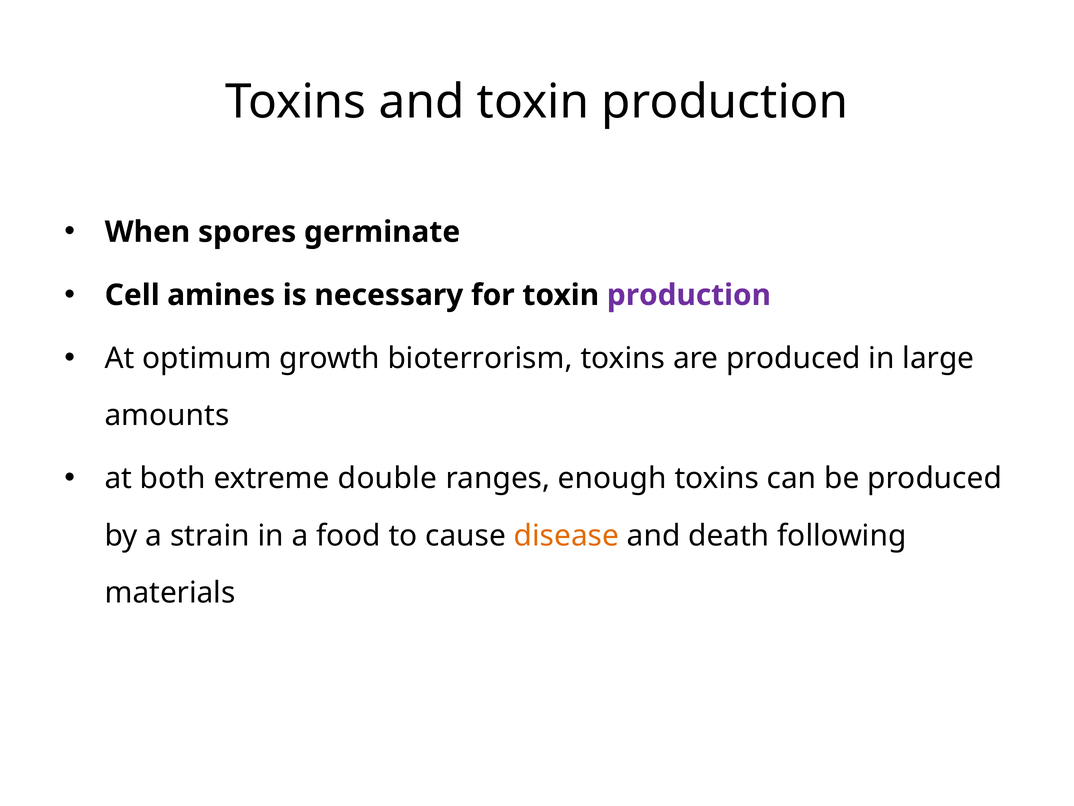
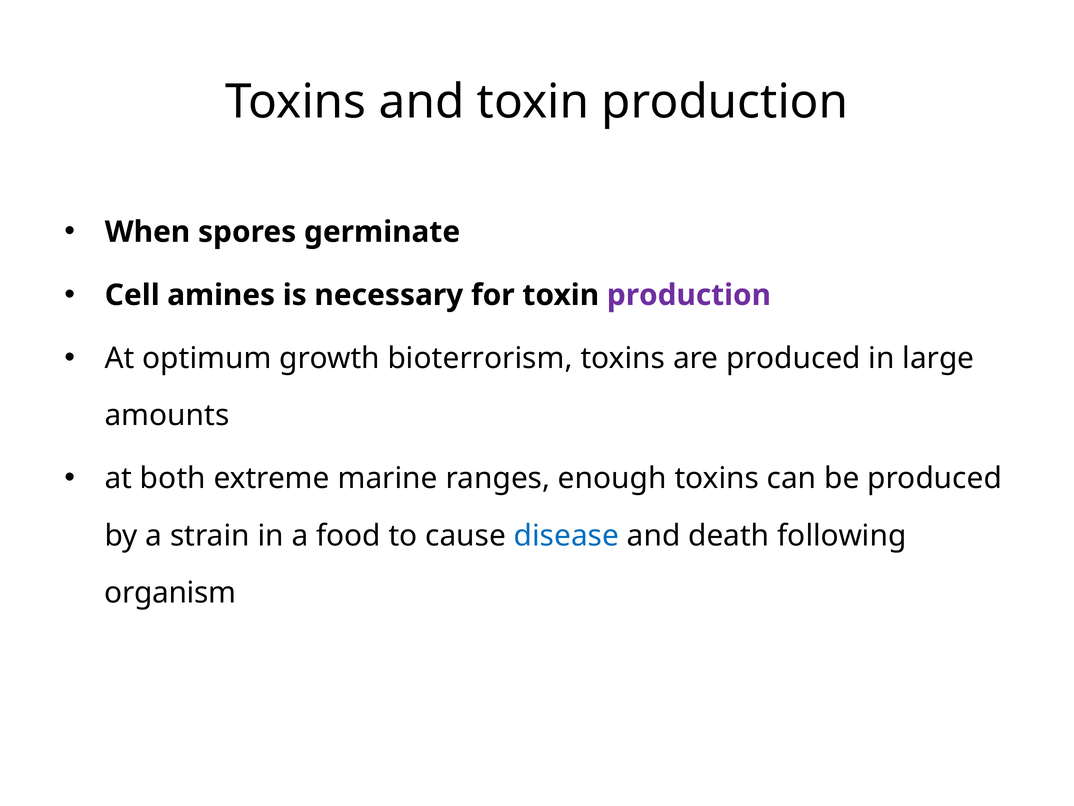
double: double -> marine (388, 478)
disease colour: orange -> blue (566, 535)
materials: materials -> organism (170, 592)
